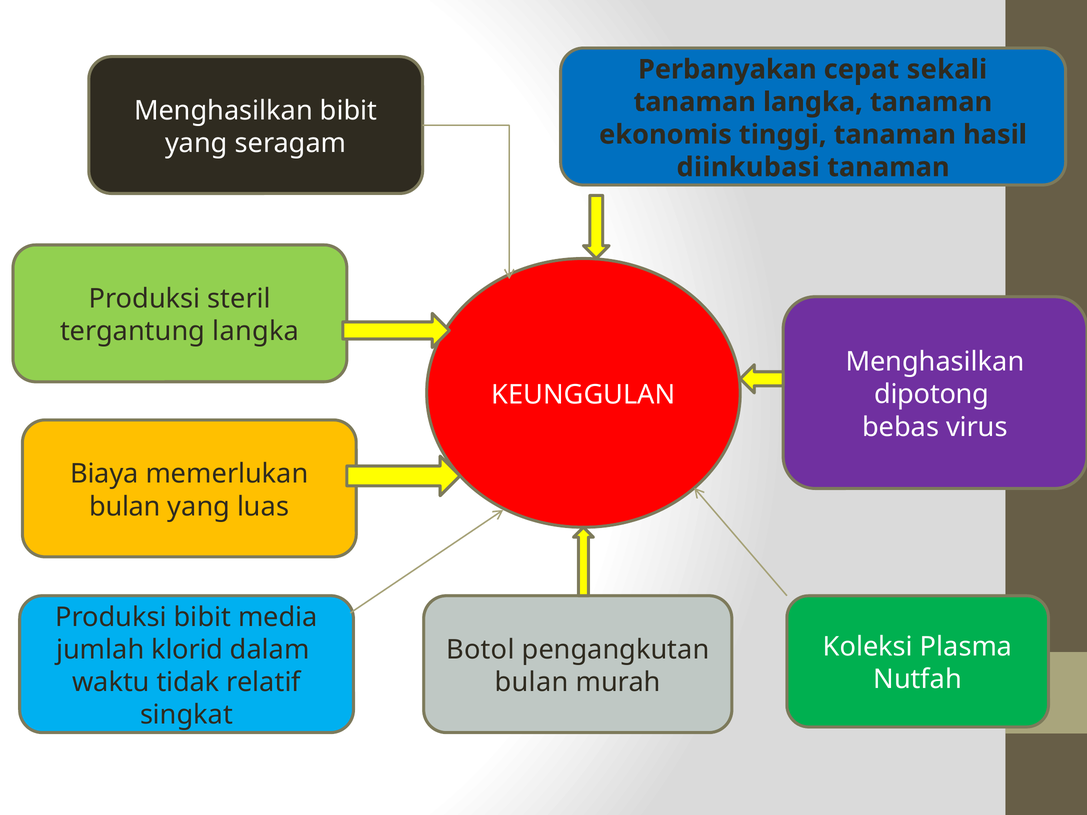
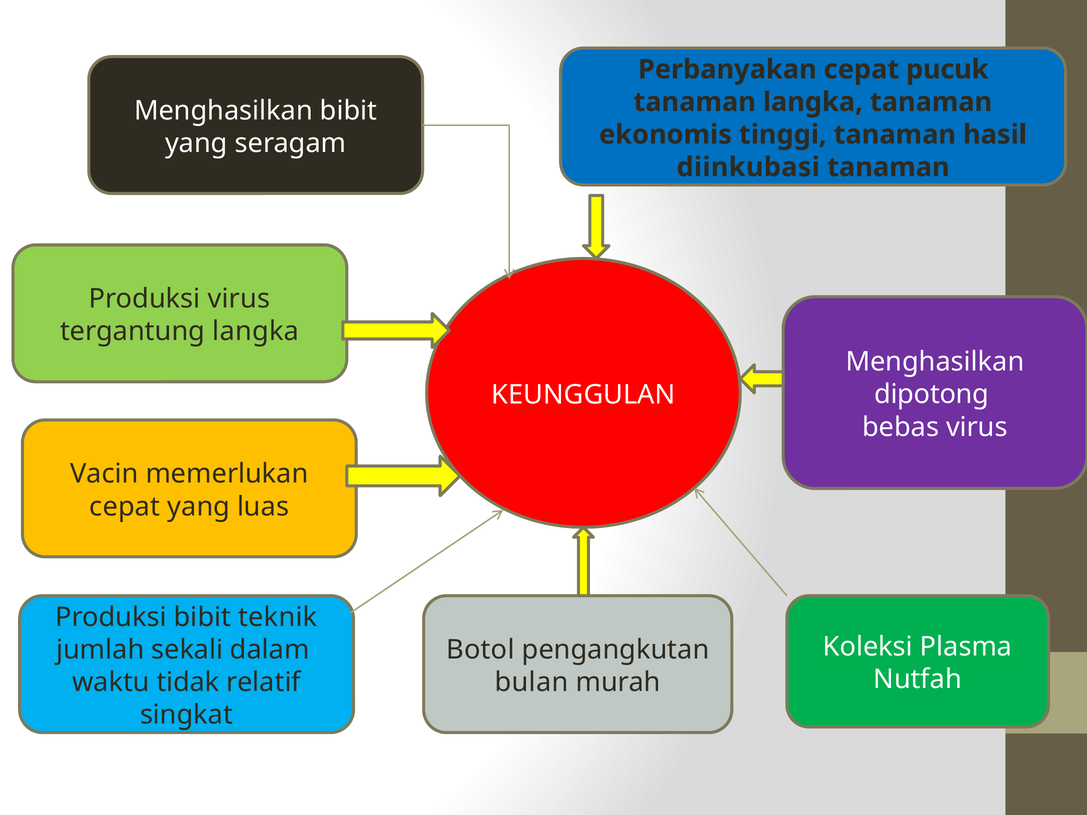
sekali: sekali -> pucuk (947, 69)
Produksi steril: steril -> virus (239, 299)
Biaya: Biaya -> Vacin (104, 474)
bulan: bulan -> cepat (125, 507)
media: media -> teknik (278, 617)
klorid: klorid -> sekali (187, 650)
